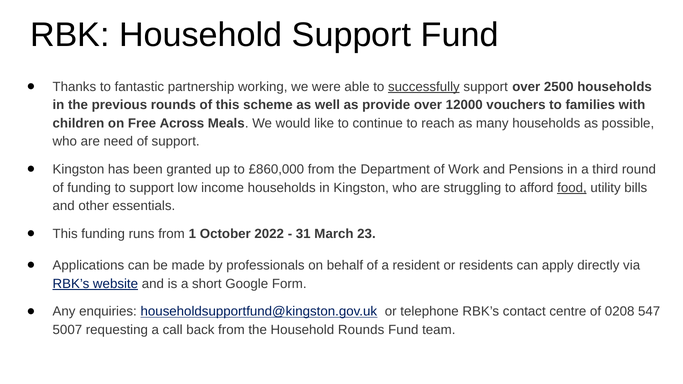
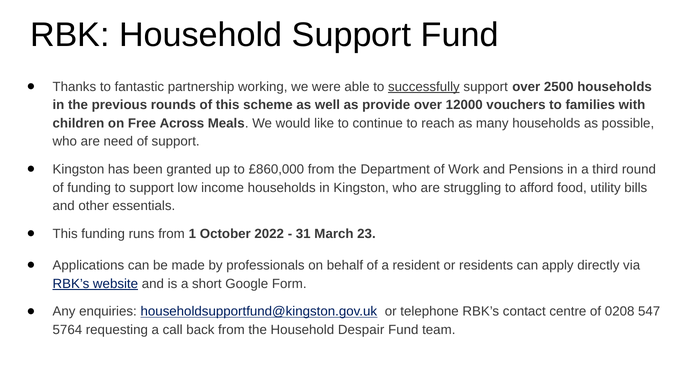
food underline: present -> none (572, 188)
5007: 5007 -> 5764 (67, 330)
Household Rounds: Rounds -> Despair (361, 330)
